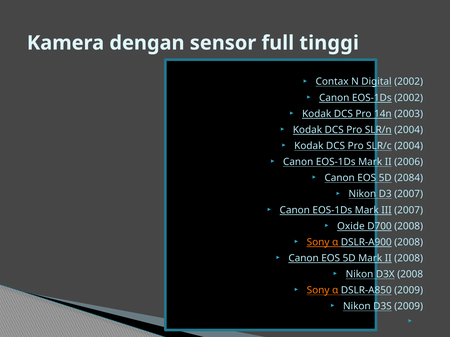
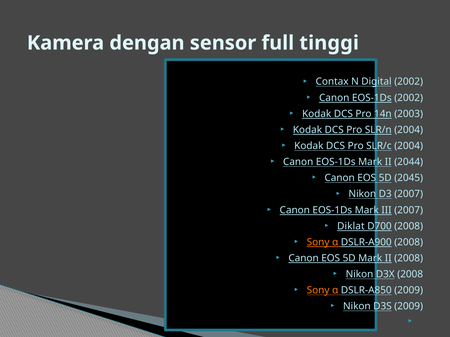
2006: 2006 -> 2044 (409, 162)
2084: 2084 -> 2045 (409, 178)
Oxide: Oxide -> Diklat (351, 226)
